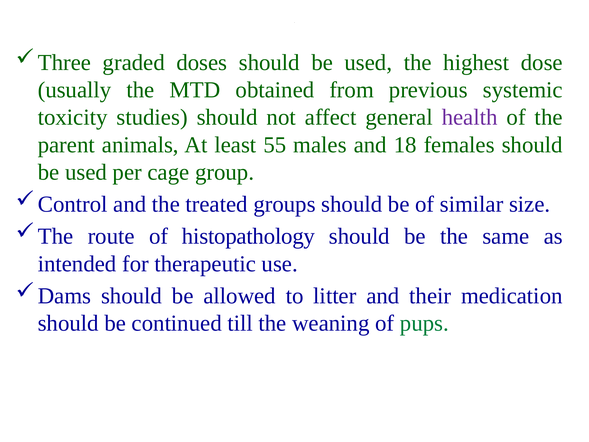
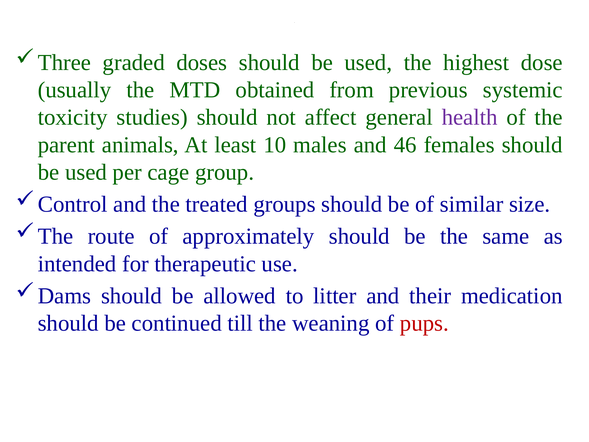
55: 55 -> 10 (275, 145)
18: 18 -> 46 (405, 145)
histopathology: histopathology -> approximately (248, 236)
pups colour: green -> red (424, 323)
